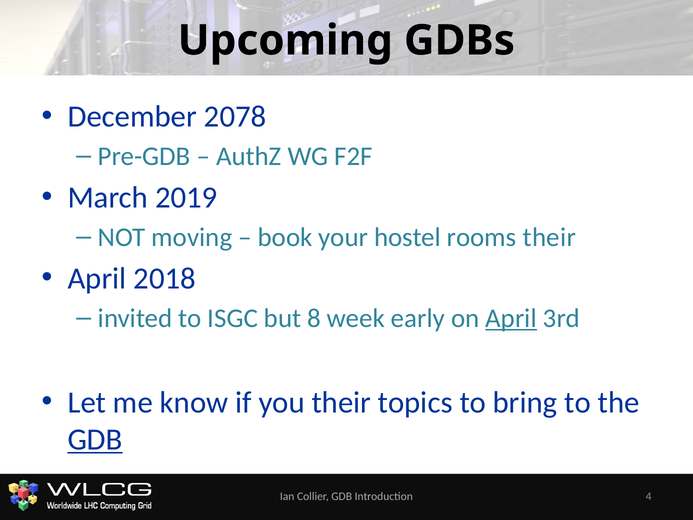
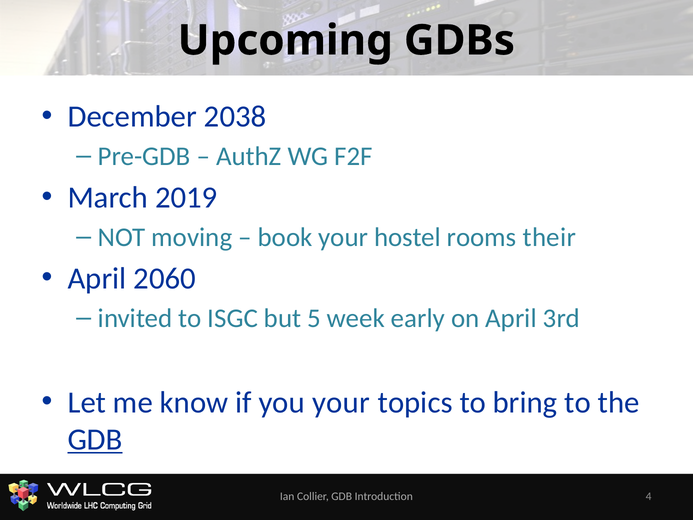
2078: 2078 -> 2038 (235, 117)
2018: 2018 -> 2060 (165, 278)
8: 8 -> 5 (314, 318)
April underline: present -> none (511, 318)
you their: their -> your (341, 402)
